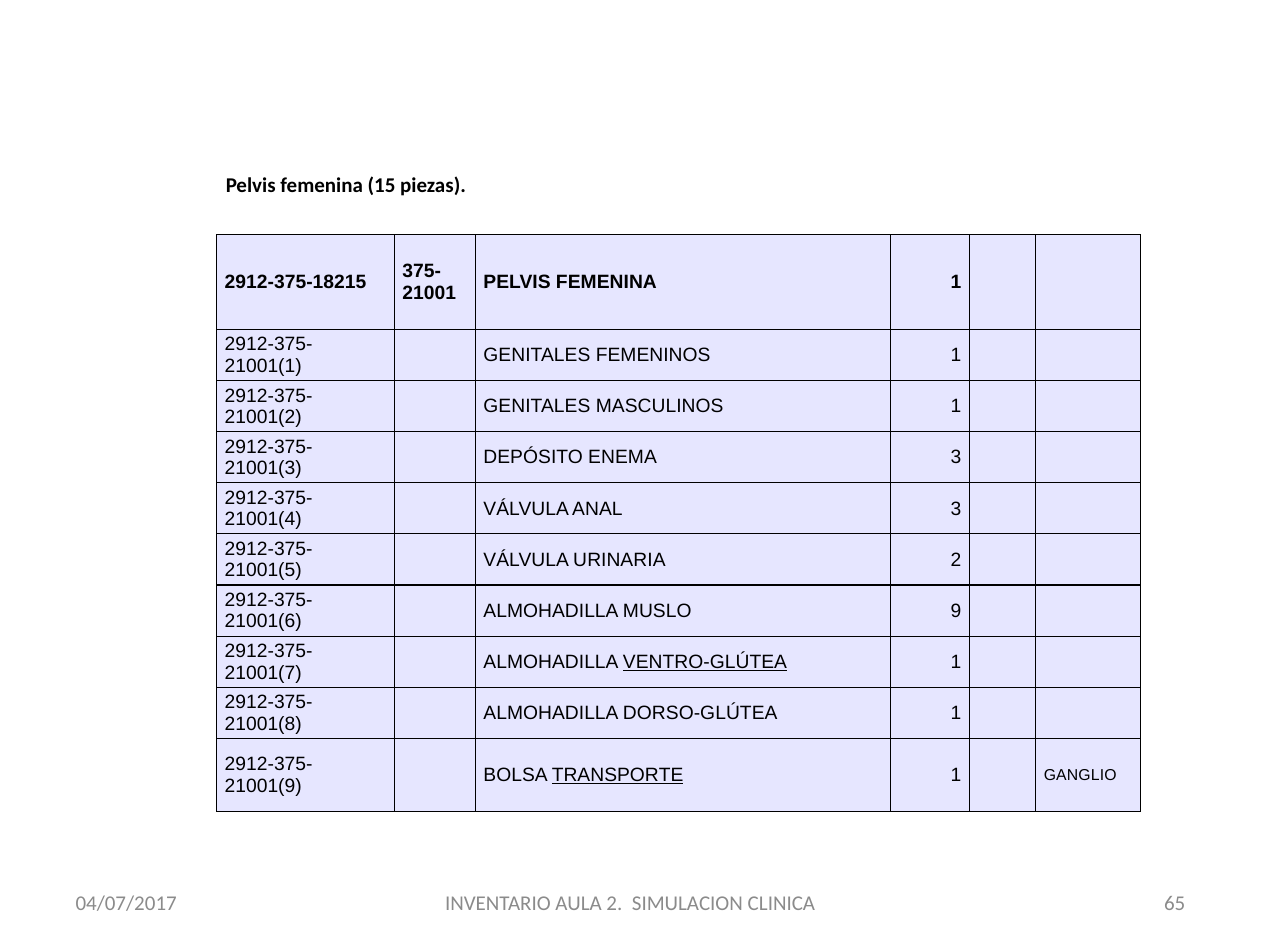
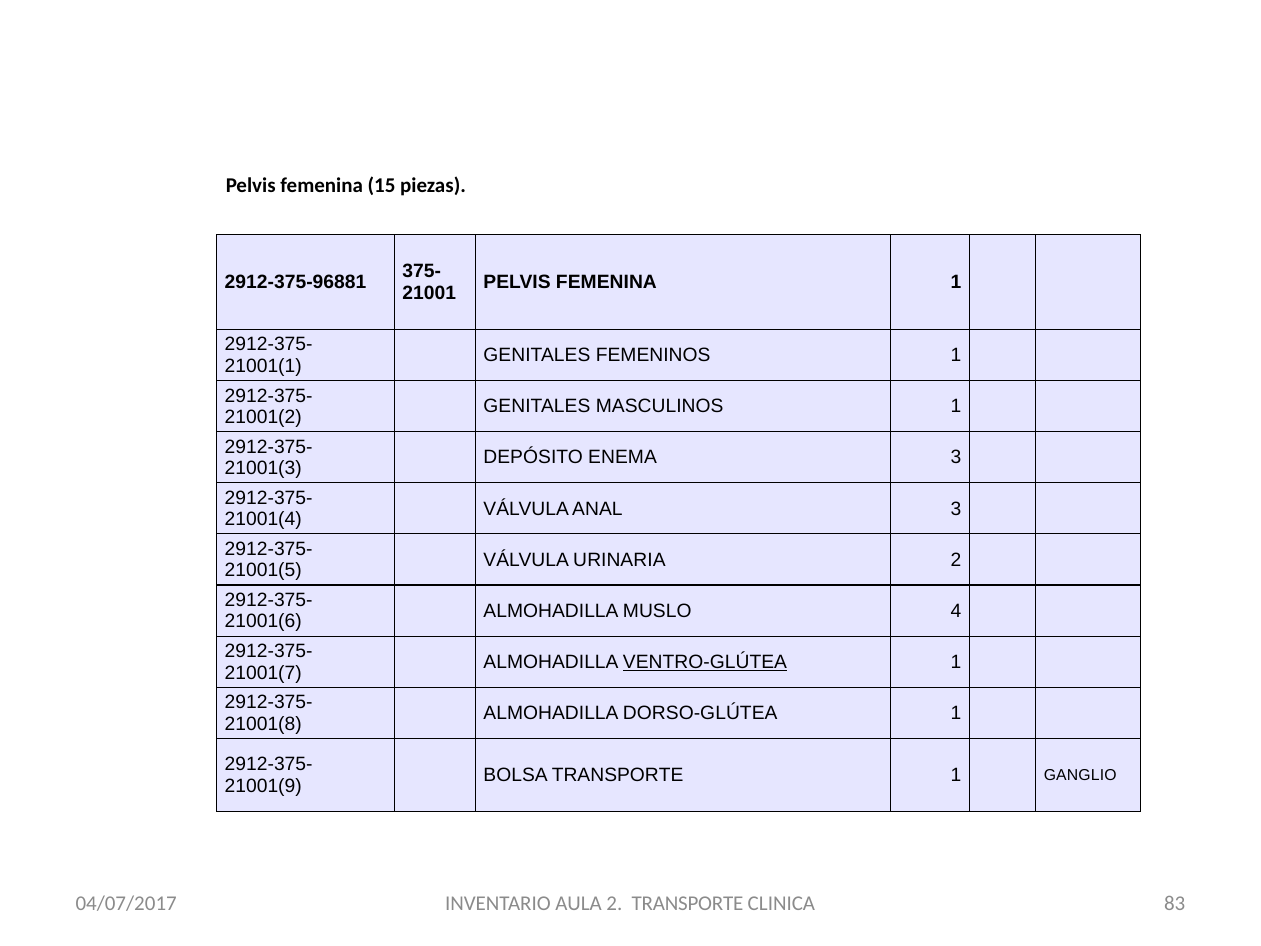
2912-375-18215: 2912-375-18215 -> 2912-375-96881 (296, 282)
9: 9 -> 4 (956, 611)
TRANSPORTE underline: present -> none (618, 775)
2 SIMULACION: SIMULACION -> TRANSPORTE (688, 903)
65: 65 -> 83 (1175, 903)
